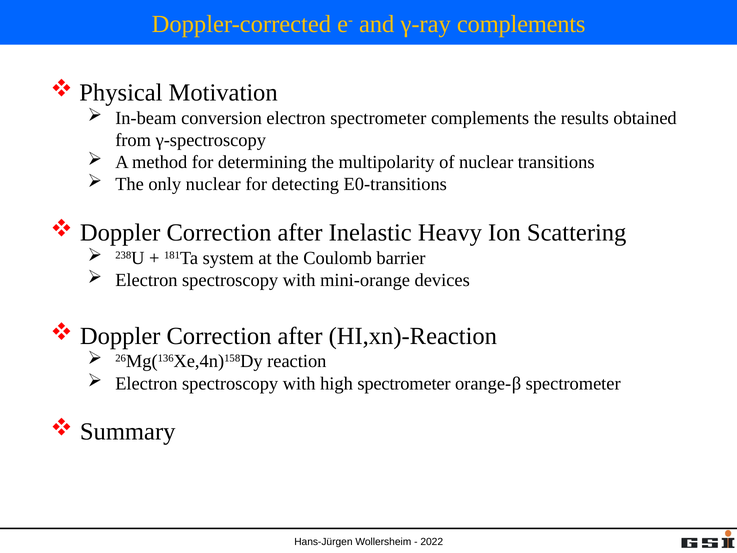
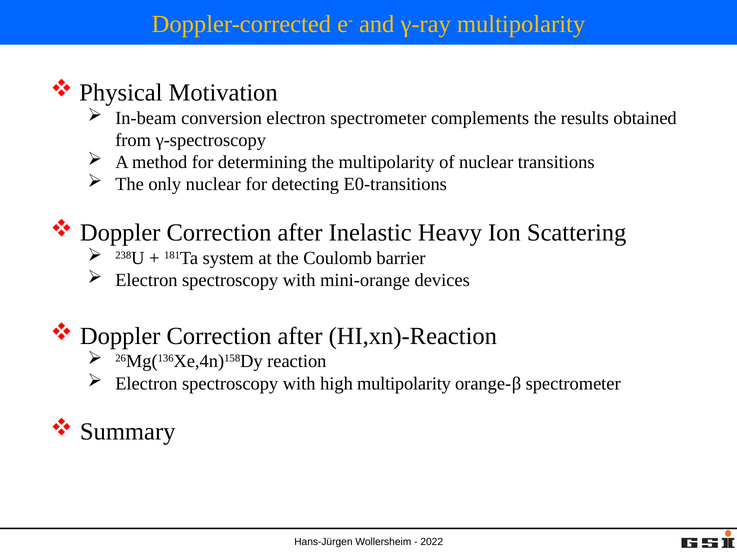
γ-ray complements: complements -> multipolarity (521, 24)
high spectrometer: spectrometer -> multipolarity (404, 383)
